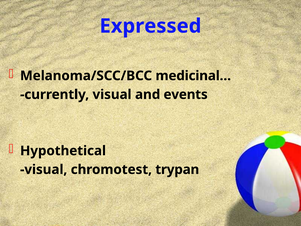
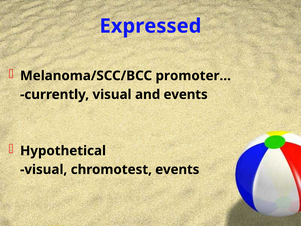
medicinal…: medicinal… -> promoter… (193, 76)
chromotest trypan: trypan -> events (177, 169)
